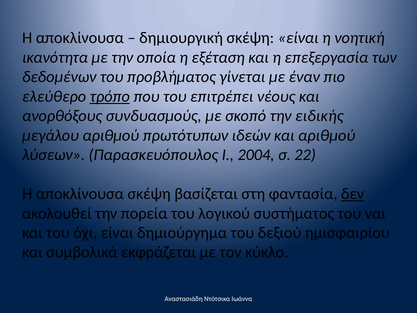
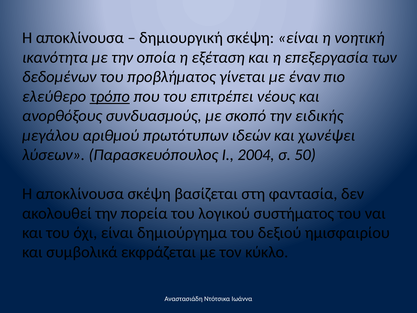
και αριθμού: αριθμού -> χωνέψει (327, 135)
22: 22 -> 50 (305, 155)
δεν underline: present -> none (353, 194)
